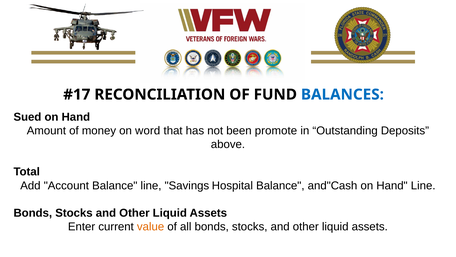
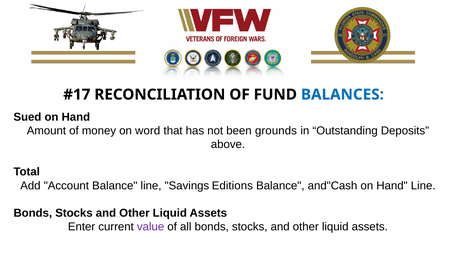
promote: promote -> grounds (276, 131)
Hospital: Hospital -> Editions (232, 185)
value colour: orange -> purple (151, 226)
